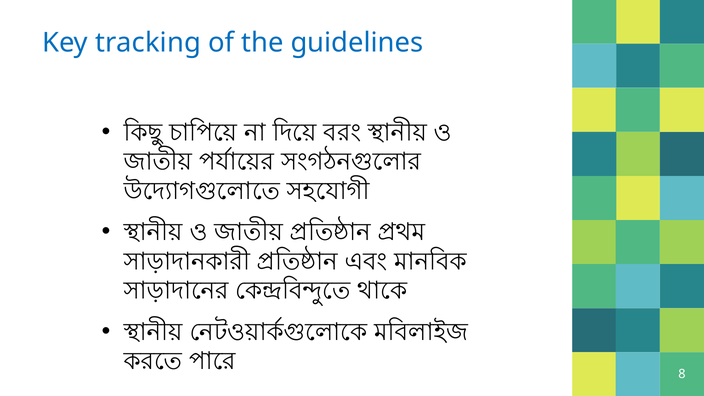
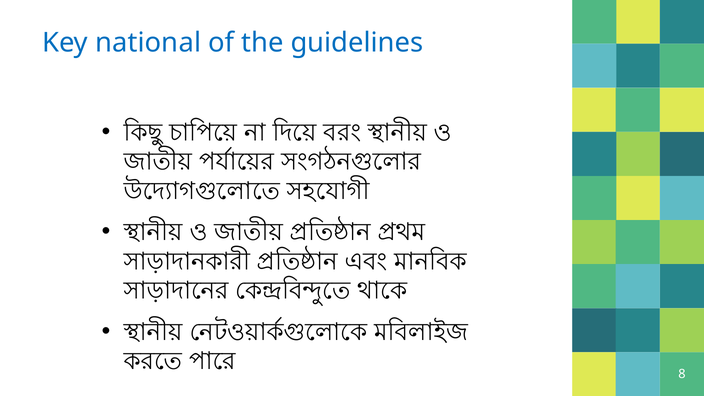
tracking: tracking -> national (148, 43)
